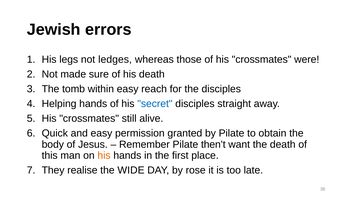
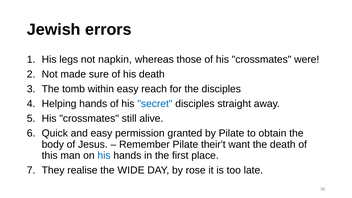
ledges: ledges -> napkin (115, 60)
then’t: then’t -> their’t (213, 144)
his colour: orange -> blue (104, 155)
